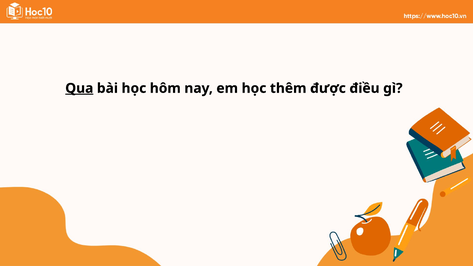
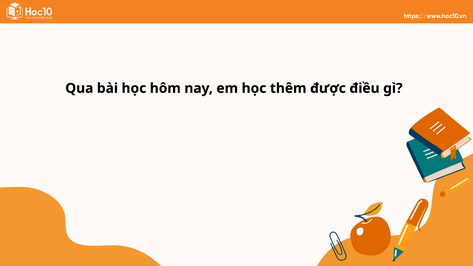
Qua underline: present -> none (79, 88)
